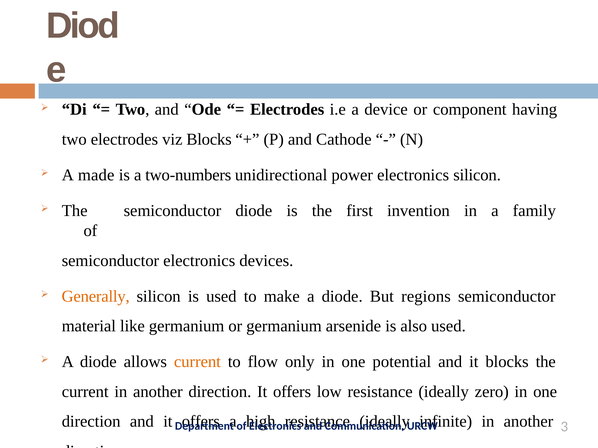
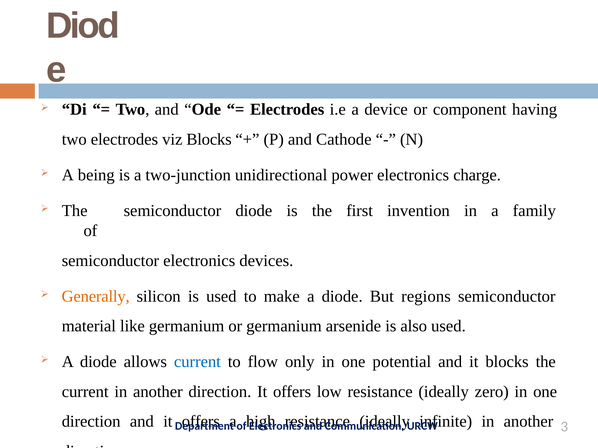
made: made -> being (96, 175)
two-numbers: two-numbers -> two-junction (188, 175)
electronics silicon: silicon -> charge (477, 175)
current colour: orange -> blue (197, 362)
